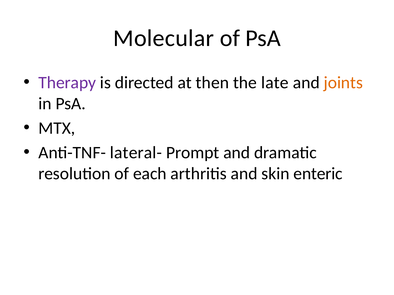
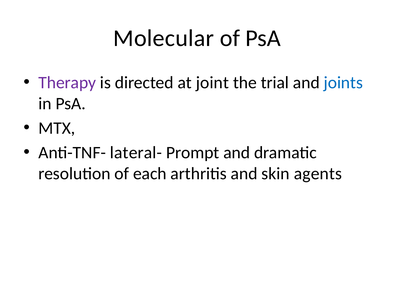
then: then -> joint (212, 83)
late: late -> trial (275, 83)
joints colour: orange -> blue (343, 83)
enteric: enteric -> agents (318, 174)
